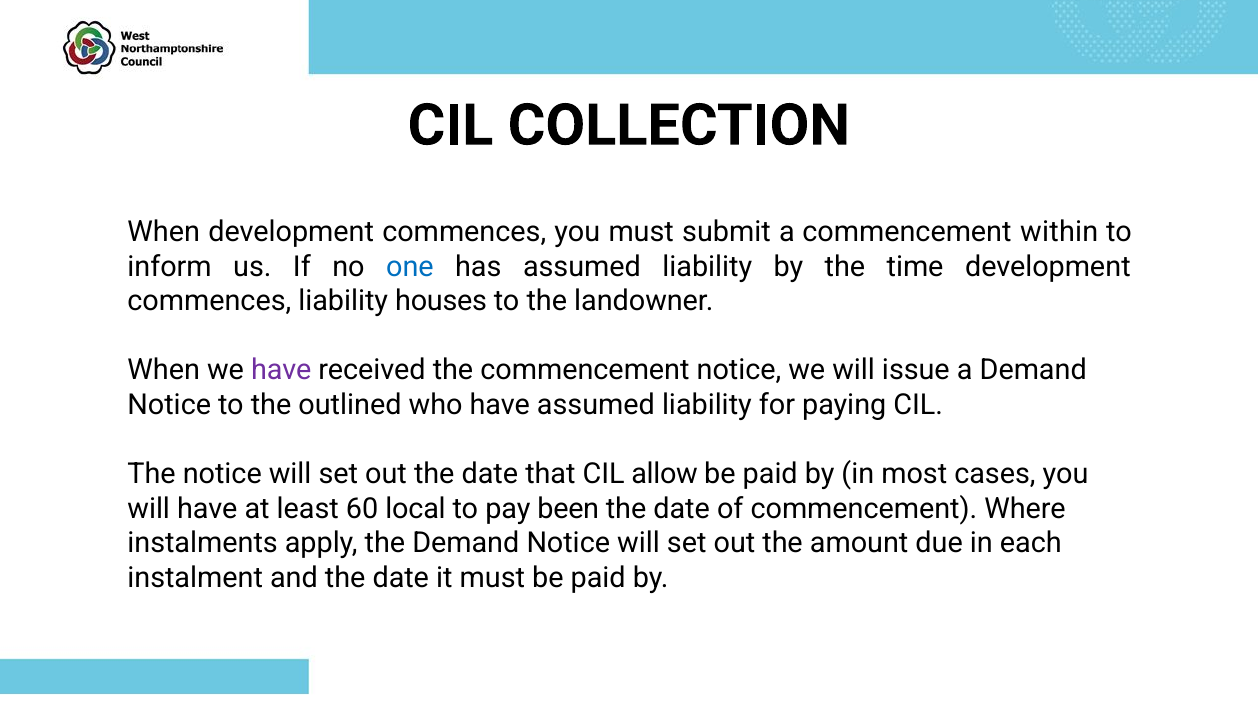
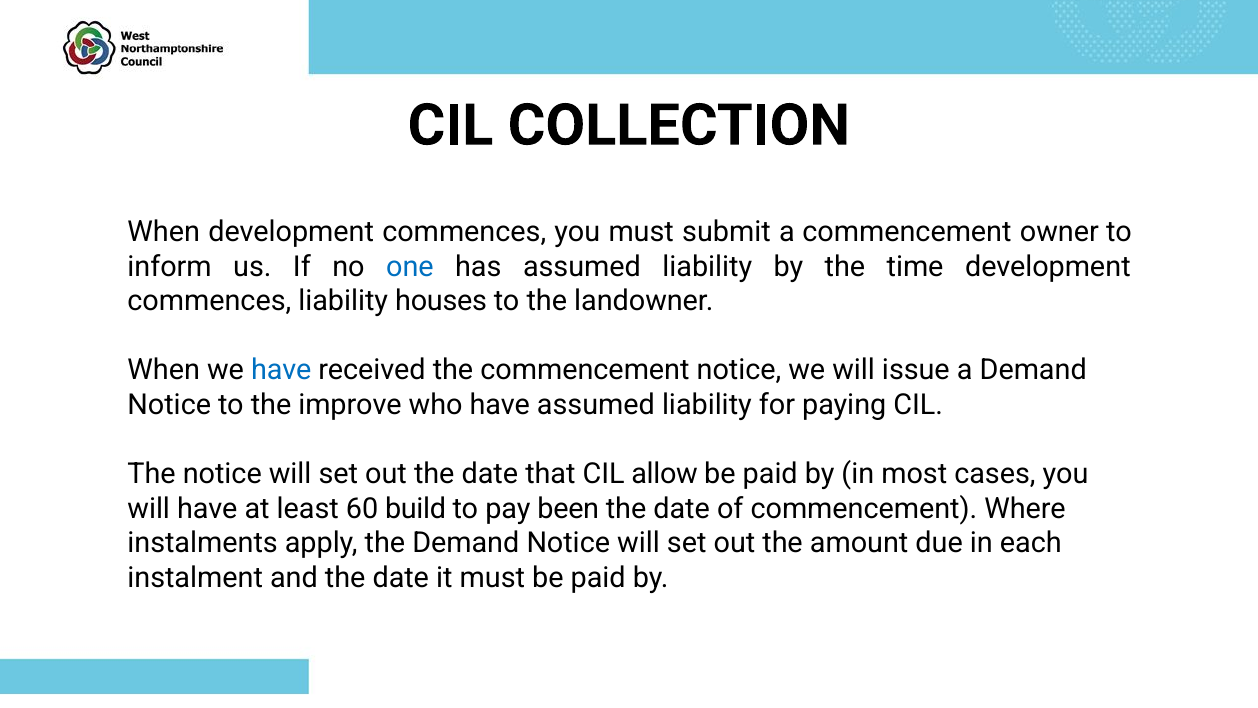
within: within -> owner (1059, 232)
have colour: purple -> blue (281, 370)
outlined: outlined -> improve (350, 405)
local: local -> build (416, 508)
